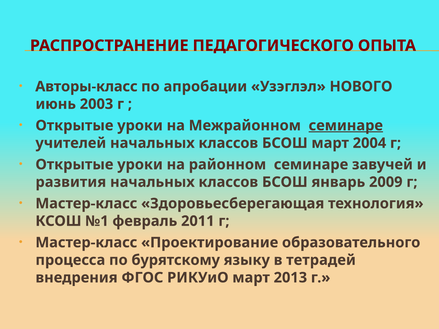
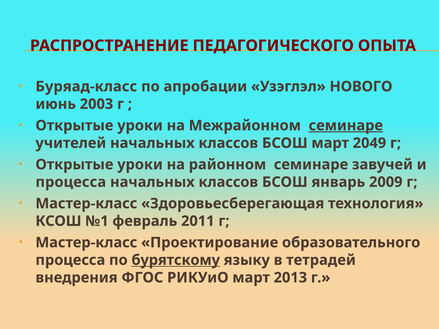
Авторы-класс: Авторы-класс -> Буряад-класс (86, 87)
2004: 2004 -> 2049 (369, 143)
развития: развития -> процесса (71, 182)
бурятскому underline: none -> present (176, 260)
